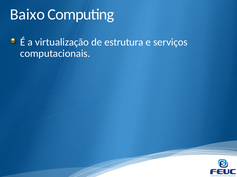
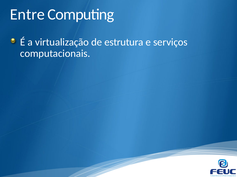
Baixo: Baixo -> Entre (27, 14)
